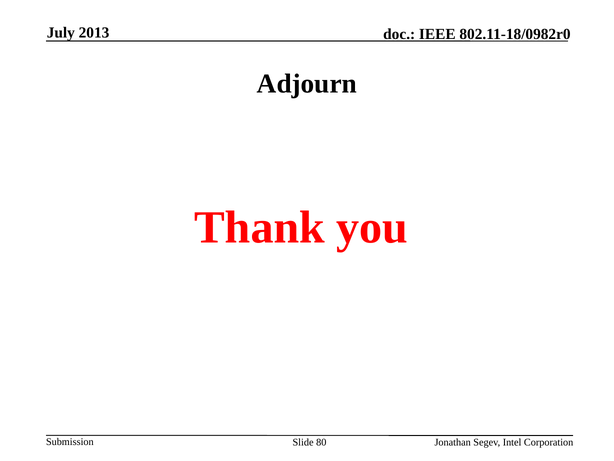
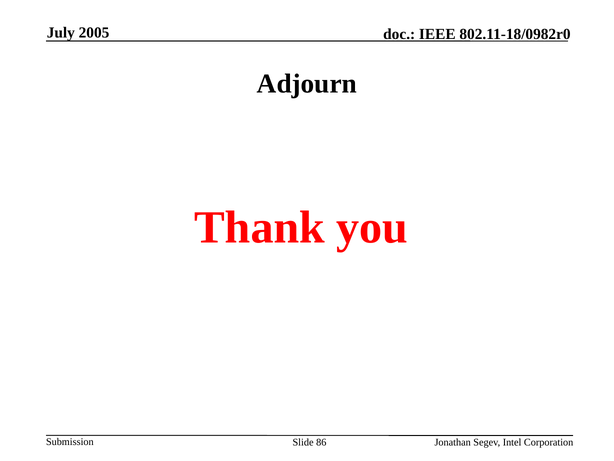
2013: 2013 -> 2005 (94, 33)
80: 80 -> 86 (321, 442)
